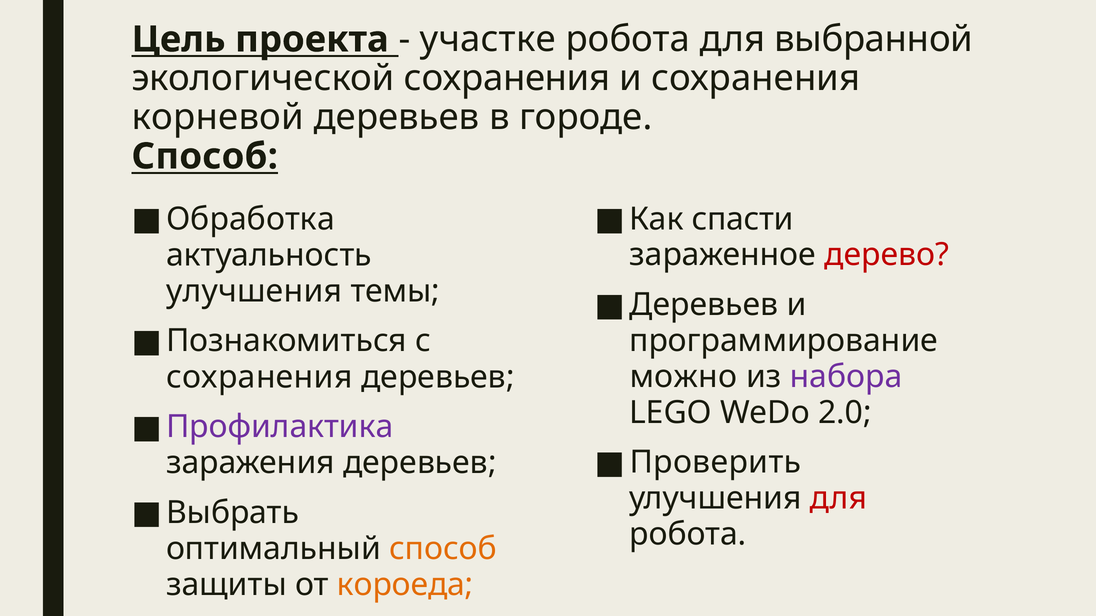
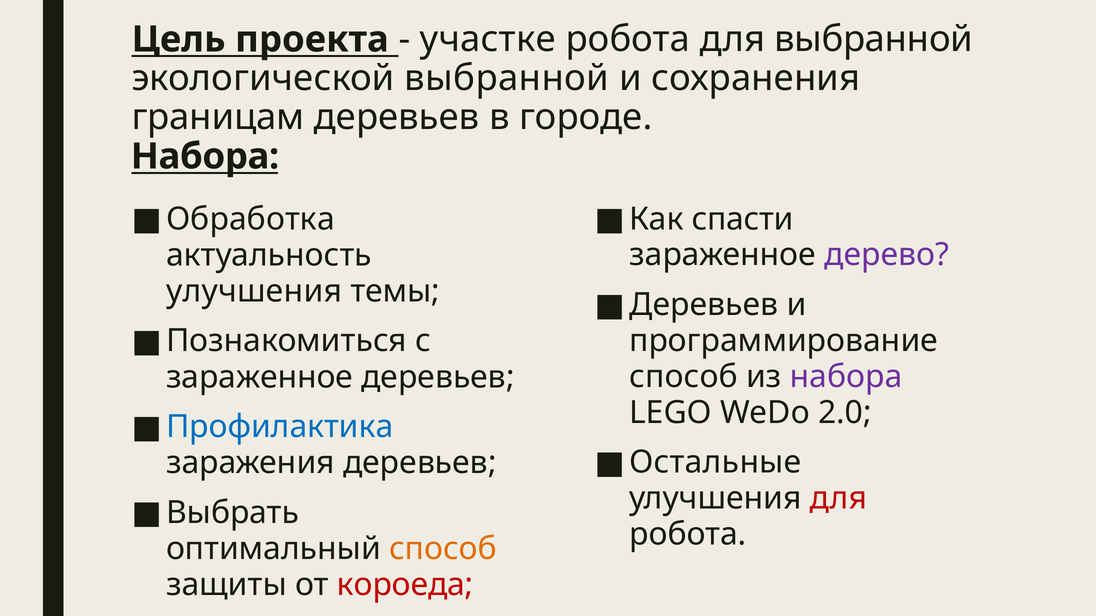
экологической сохранения: сохранения -> выбранной (507, 78)
корневой: корневой -> границам (218, 118)
Способ: Способ -> Набора (205, 157)
дерево colour: red -> purple (887, 255)
можно: можно -> способ (684, 377)
сохранения: сохранения -> зараженное (260, 377)
Профилактика colour: purple -> blue (280, 427)
Проверить: Проверить -> Остальные (715, 463)
короеда colour: orange -> red (405, 585)
